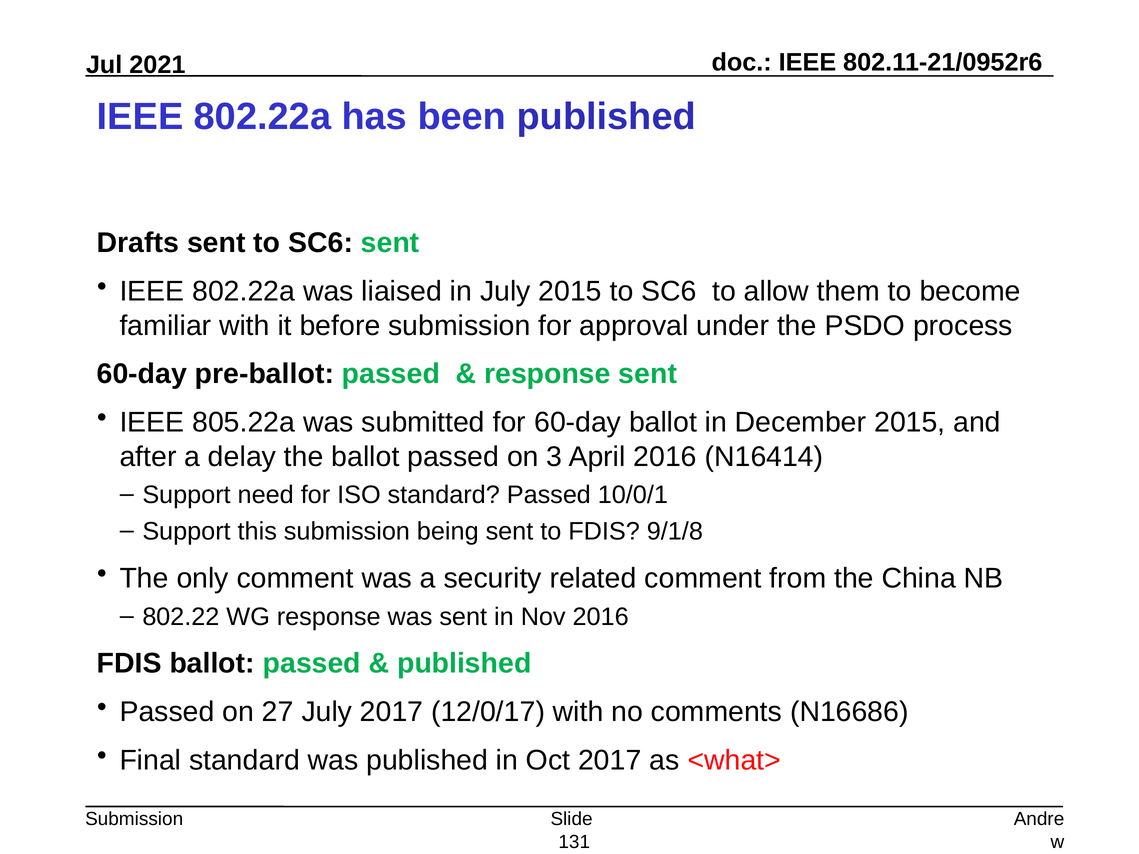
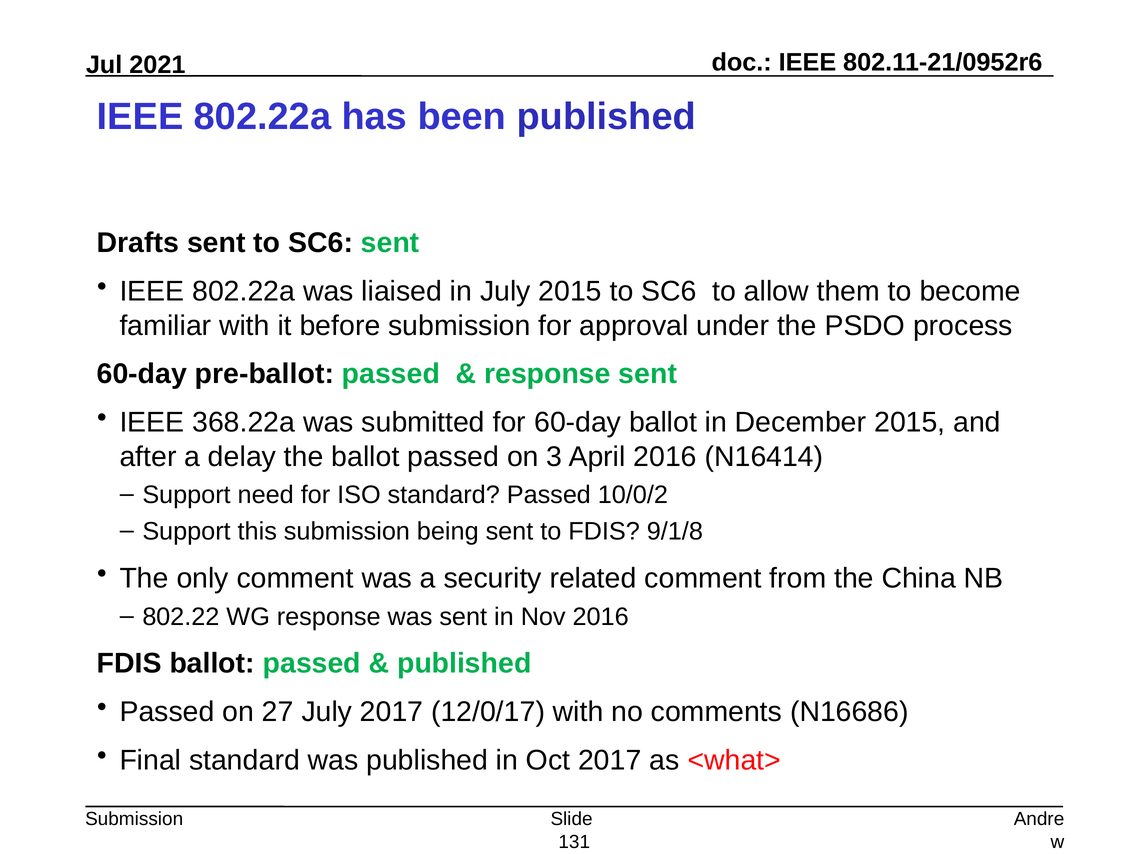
805.22a: 805.22a -> 368.22a (244, 423)
10/0/1: 10/0/1 -> 10/0/2 (633, 495)
